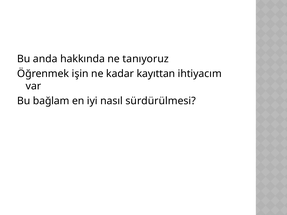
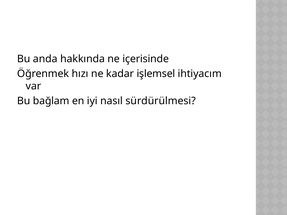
tanıyoruz: tanıyoruz -> içerisinde (146, 59)
işin: işin -> hızı (80, 74)
kayıttan: kayıttan -> işlemsel (156, 74)
